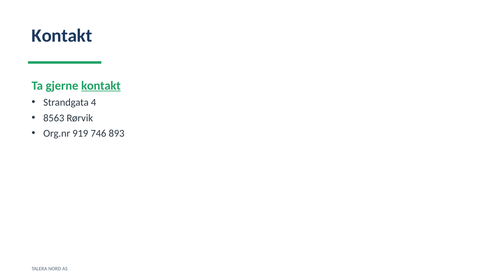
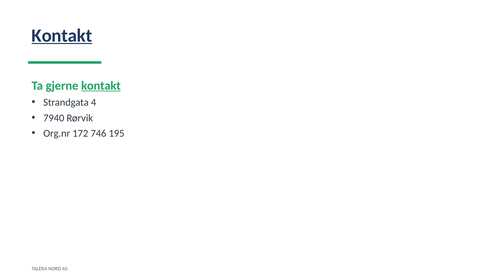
Kontakt underline: none -> present (62, 35)
8563: 8563 -> 7940 (54, 118)
919: 919 -> 172 (80, 133)
893: 893 -> 195 (117, 133)
